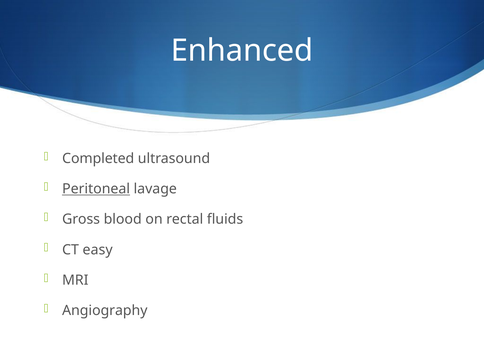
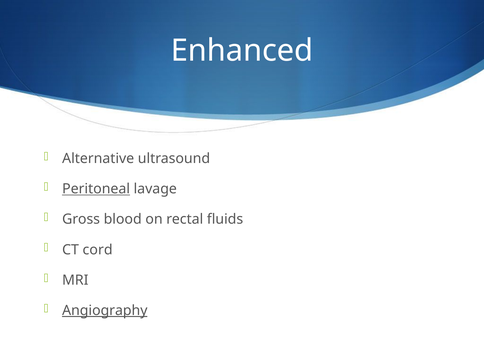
Completed: Completed -> Alternative (98, 159)
easy: easy -> cord (98, 250)
Angiography underline: none -> present (105, 310)
